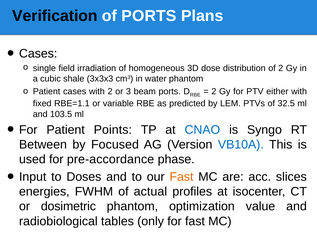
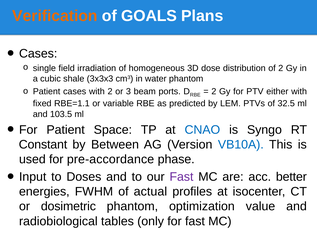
Verification colour: black -> orange (55, 16)
of PORTS: PORTS -> GOALS (149, 16)
Points: Points -> Space (113, 130)
Between: Between -> Constant (43, 144)
Focused: Focused -> Between (115, 144)
Fast colour: orange -> purple (181, 177)
slices: slices -> better (291, 177)
